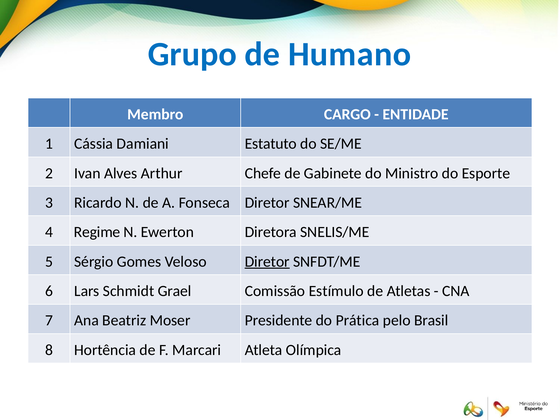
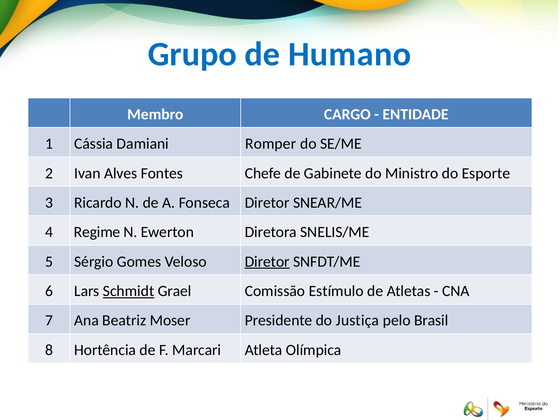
Estatuto: Estatuto -> Romper (271, 144)
Arthur: Arthur -> Fontes (162, 173)
Schmidt underline: none -> present (129, 291)
Prática: Prática -> Justiça (357, 321)
